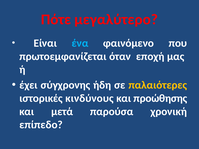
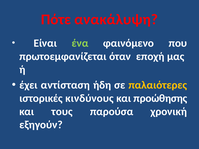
μεγαλύτερο: μεγαλύτερο -> ανακάλυψη (116, 19)
ένα colour: light blue -> light green (80, 43)
σύγχρονης: σύγχρονης -> αντίσταση (65, 85)
μετά: μετά -> τους (62, 112)
επίπεδο: επίπεδο -> εξηγούν (41, 125)
